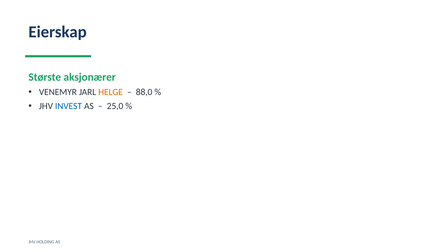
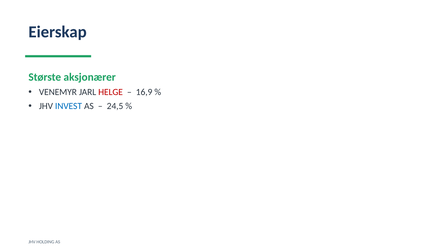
HELGE colour: orange -> red (111, 92)
88,0: 88,0 -> 16,9 (144, 92)
25,0: 25,0 -> 24,5 (115, 106)
